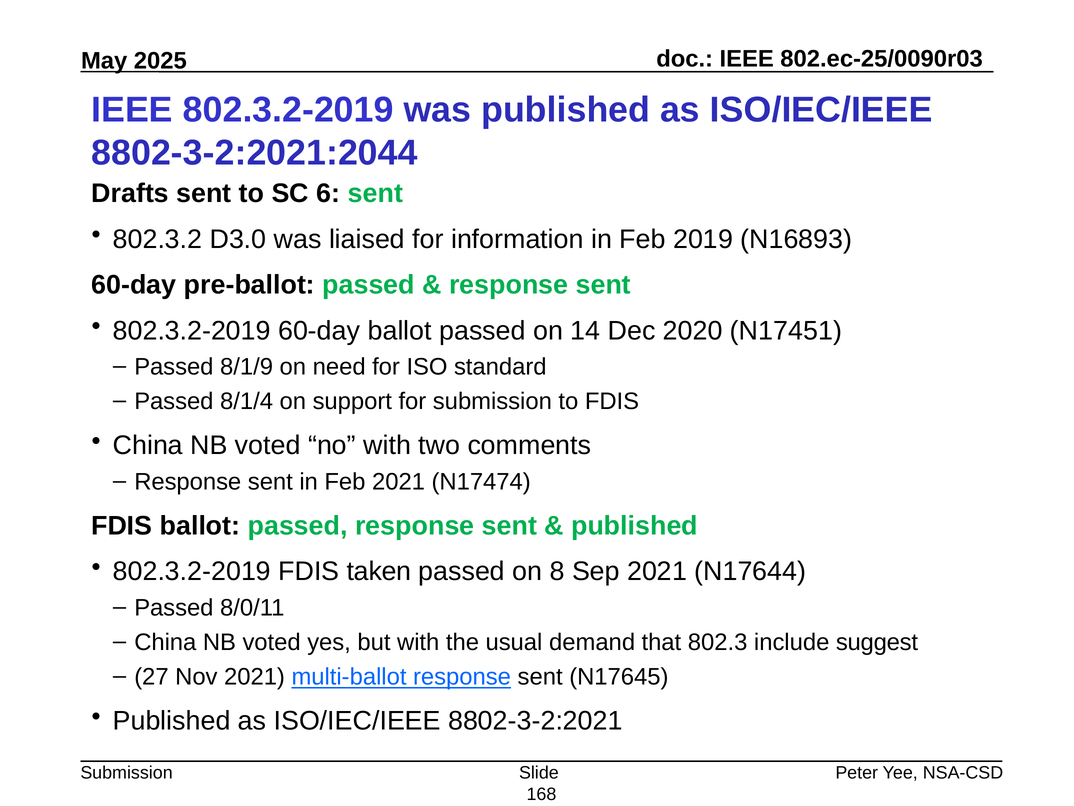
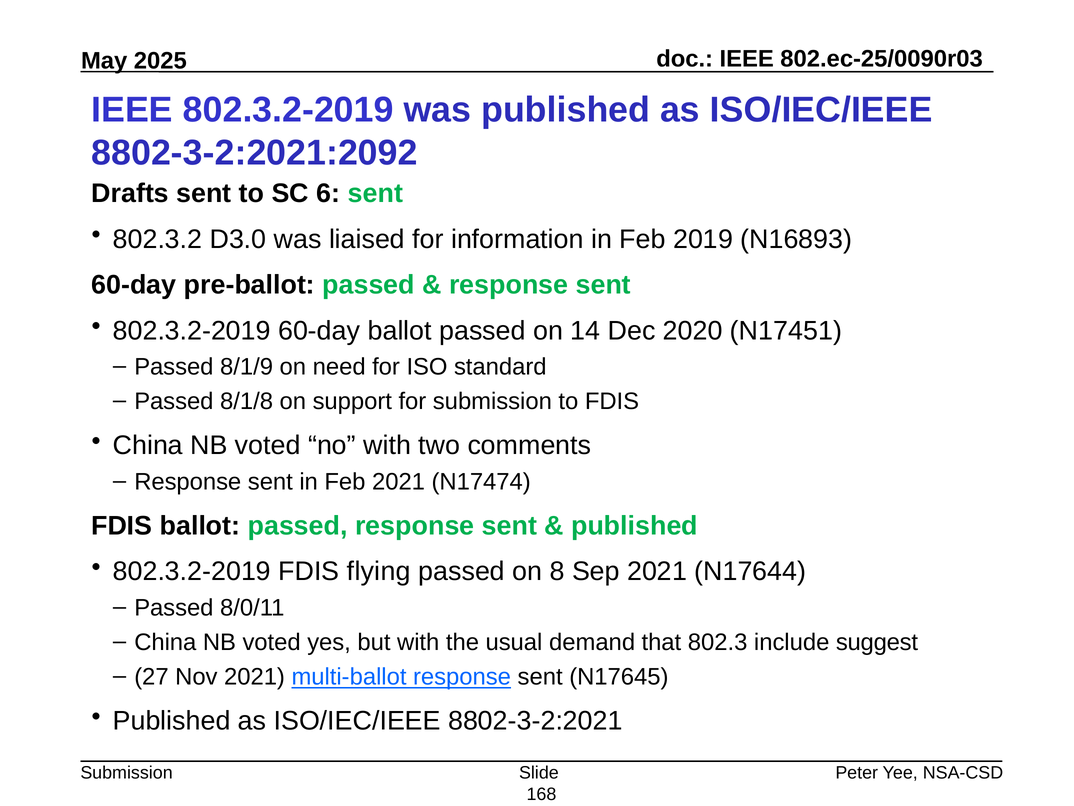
8802-3-2:2021:2044: 8802-3-2:2021:2044 -> 8802-3-2:2021:2092 (254, 153)
8/1/4: 8/1/4 -> 8/1/8 (247, 401)
taken: taken -> flying (379, 571)
